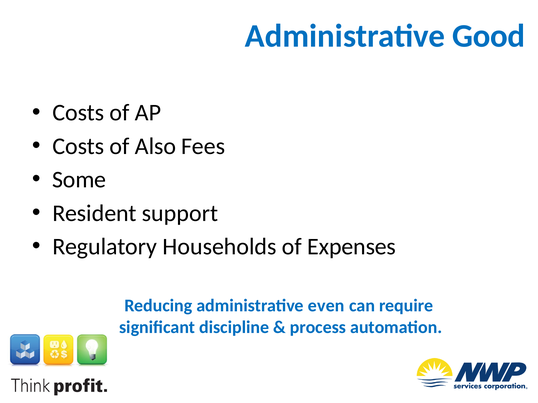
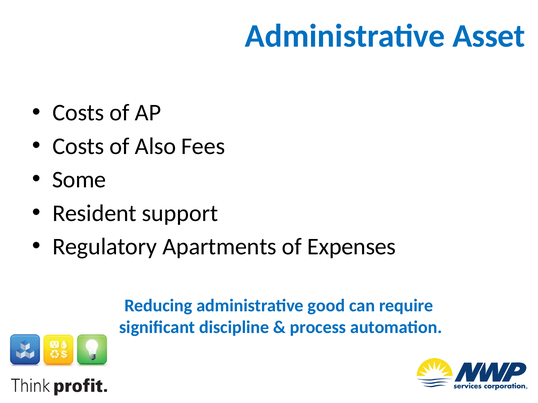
Good: Good -> Asset (489, 36)
Households: Households -> Apartments (220, 247)
even: even -> good (326, 306)
